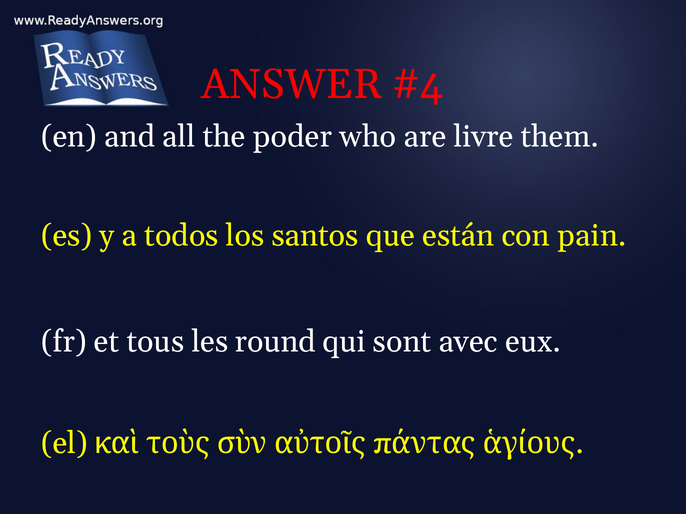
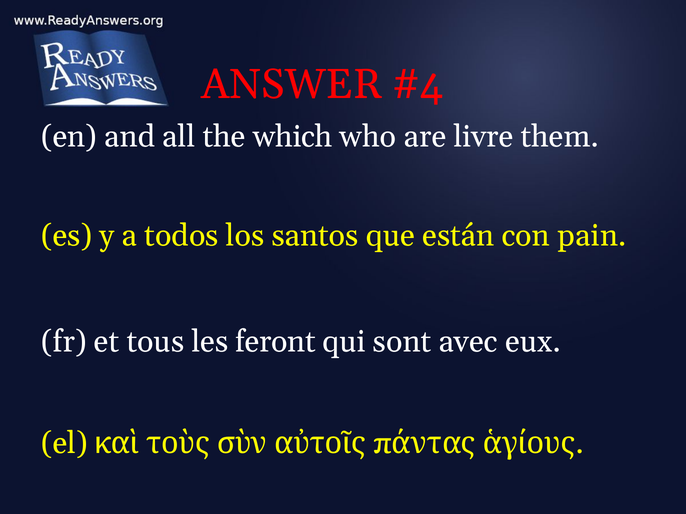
poder: poder -> which (293, 137)
round: round -> feront (275, 342)
